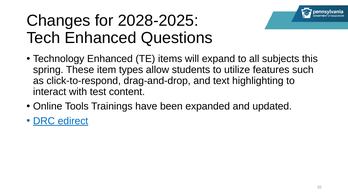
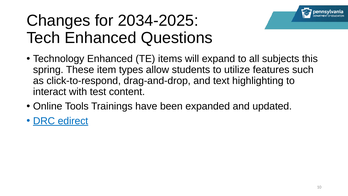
2028-2025: 2028-2025 -> 2034-2025 (158, 21)
